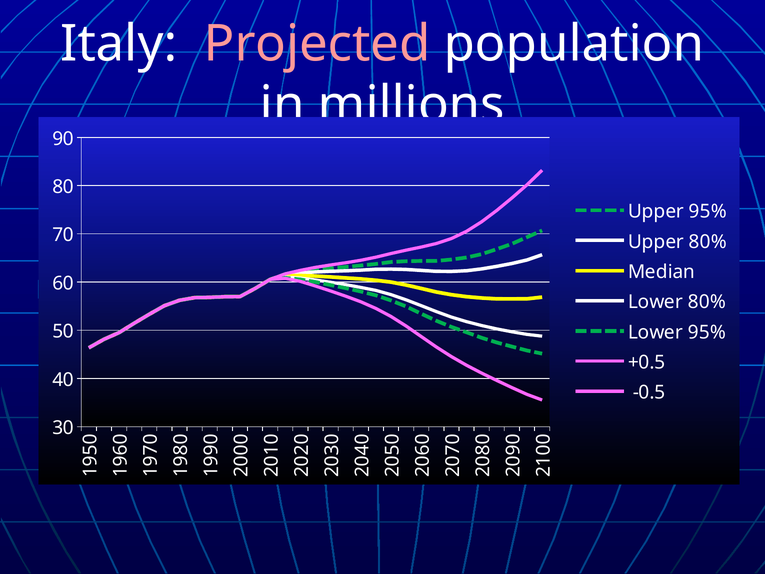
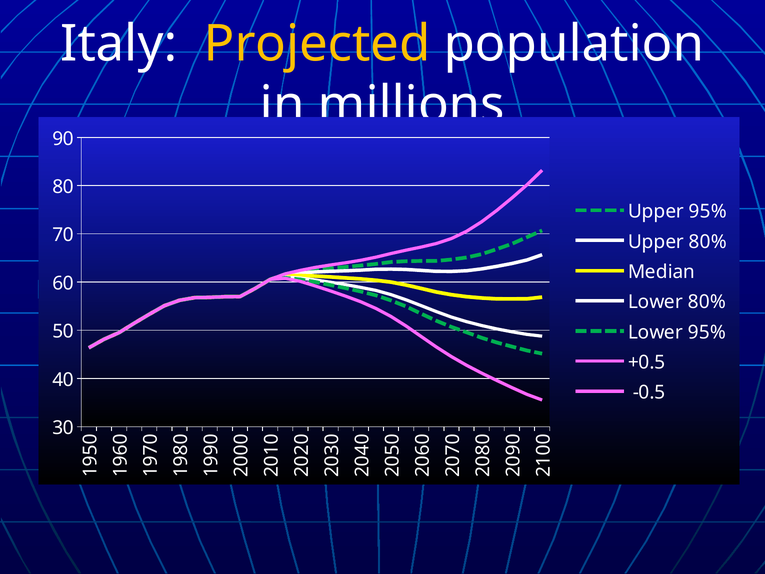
Projected colour: pink -> yellow (317, 44)
